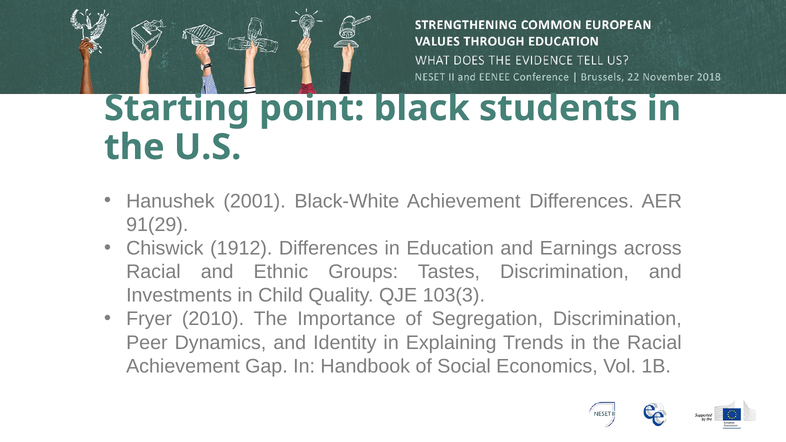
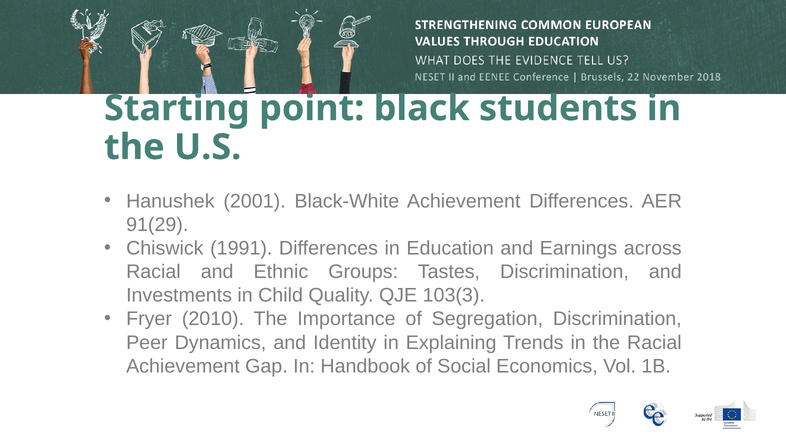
1912: 1912 -> 1991 (241, 248)
